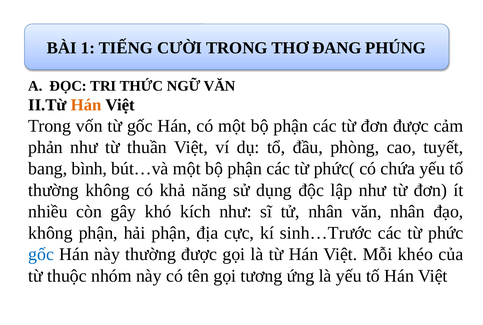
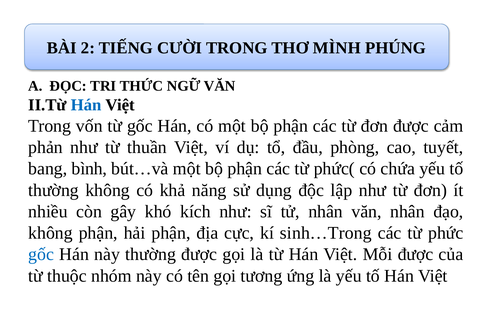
1: 1 -> 2 (88, 48)
ĐANG: ĐANG -> MÌNH (337, 48)
Hán colour: orange -> blue (86, 105)
sinh…Trước: sinh…Trước -> sinh…Trong (326, 233)
Mỗi khéo: khéo -> được (416, 254)
